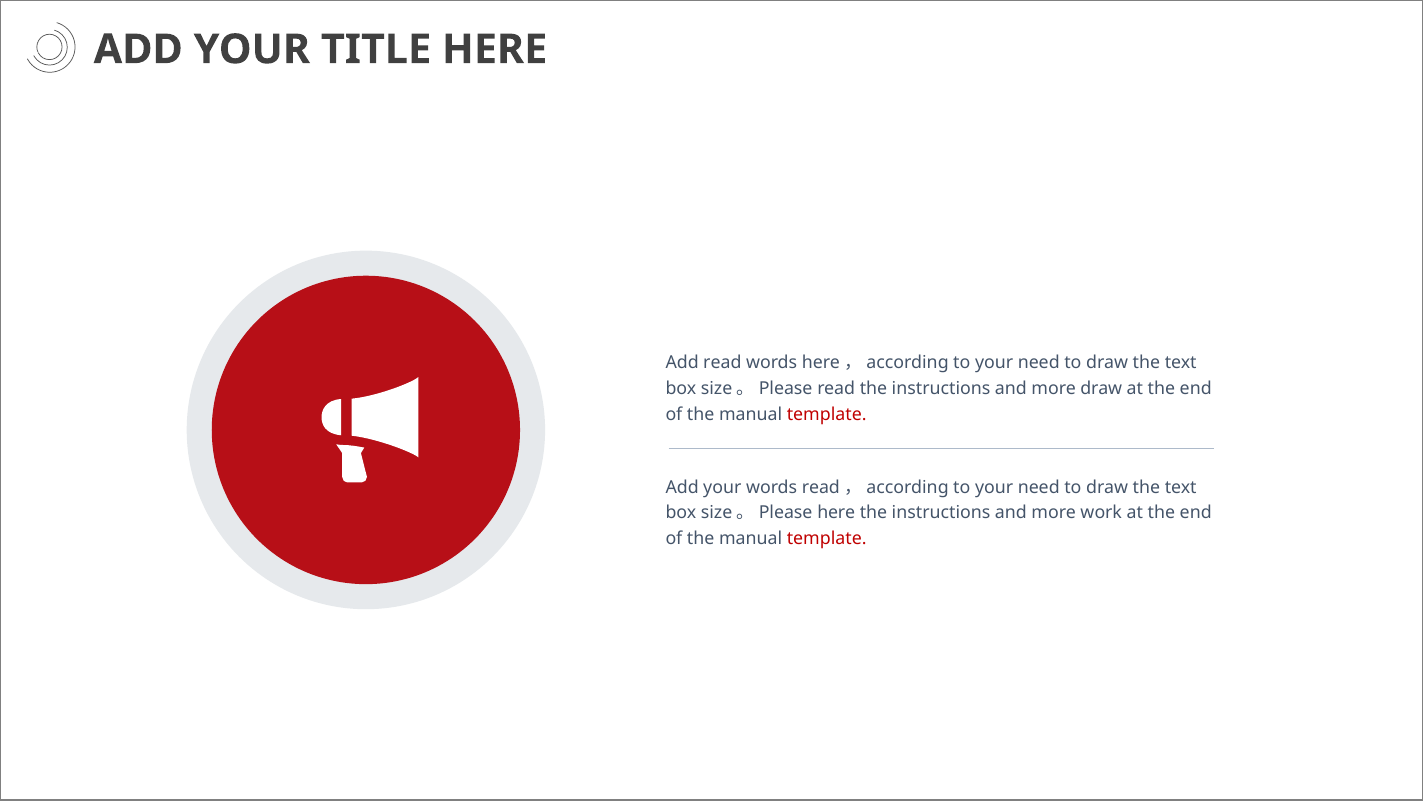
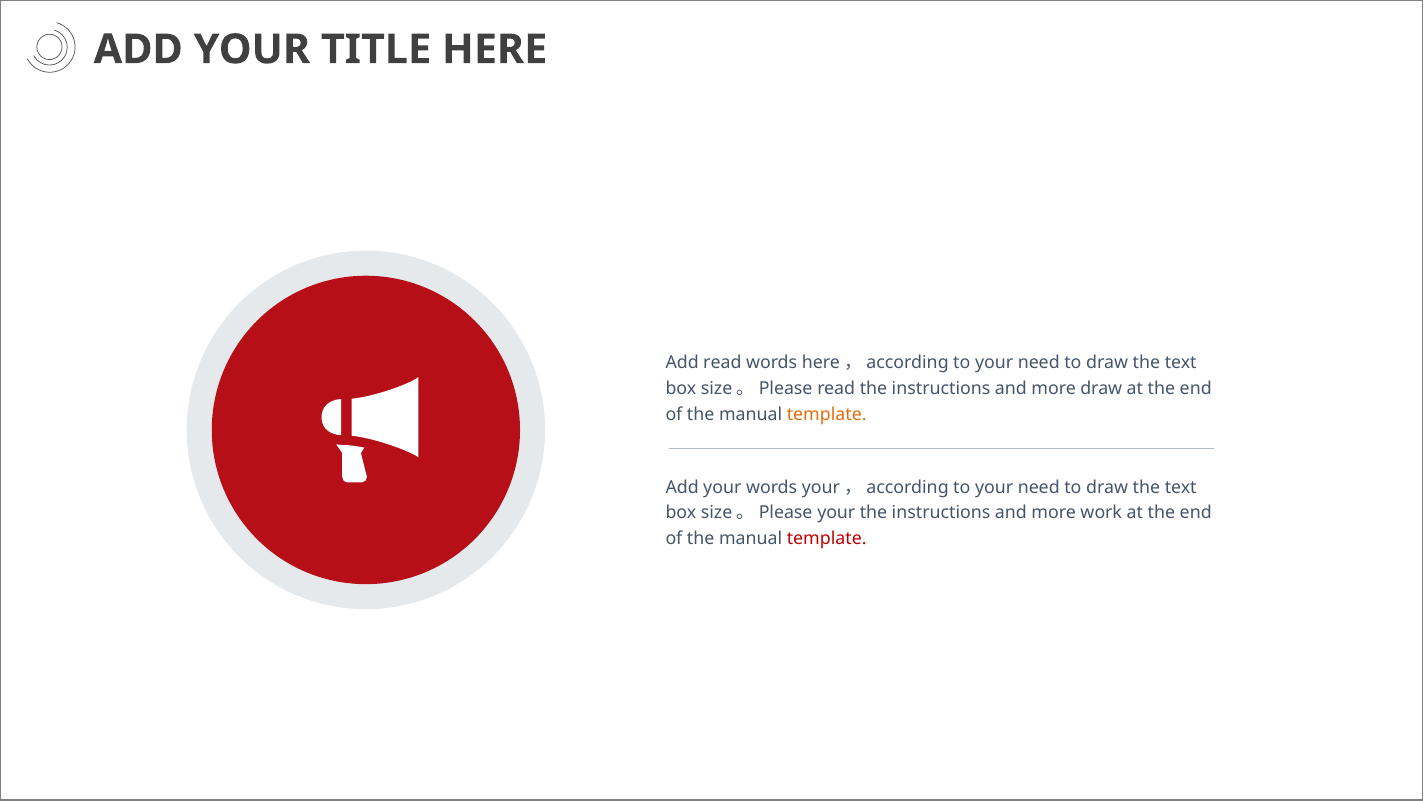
template colour: red -> orange (827, 414)
words read: read -> your (821, 487)
here: here -> your (836, 513)
